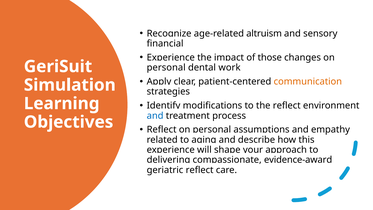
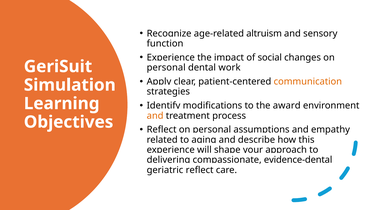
financial: financial -> function (165, 44)
those: those -> social (270, 57)
the reflect: reflect -> award (287, 106)
and colour: blue -> orange (155, 116)
evidence-award: evidence-award -> evidence-dental (298, 160)
